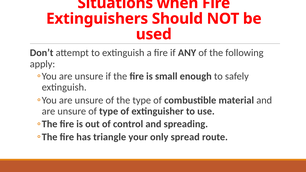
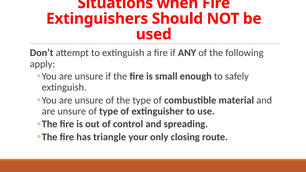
spread: spread -> closing (185, 137)
